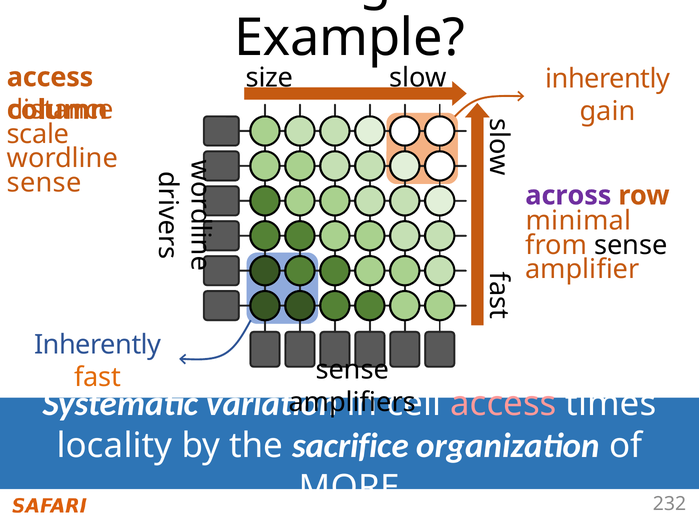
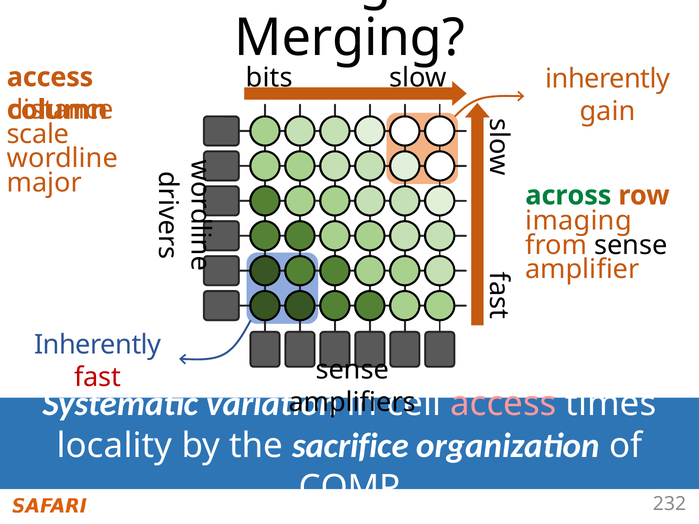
Example: Example -> Merging (349, 38)
size: size -> bits (269, 78)
sense: sense -> major (44, 183)
across colour: purple -> green (568, 196)
minimal: minimal -> imaging (579, 221)
fast colour: orange -> red (98, 377)
MORE: MORE -> COMP (350, 488)
